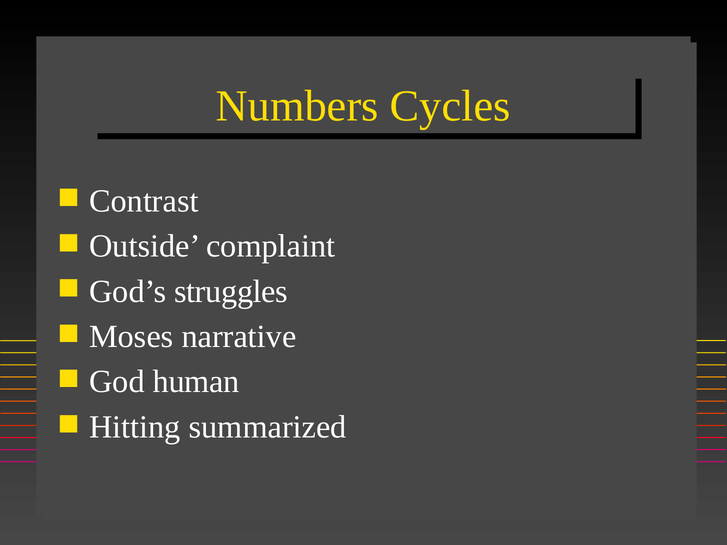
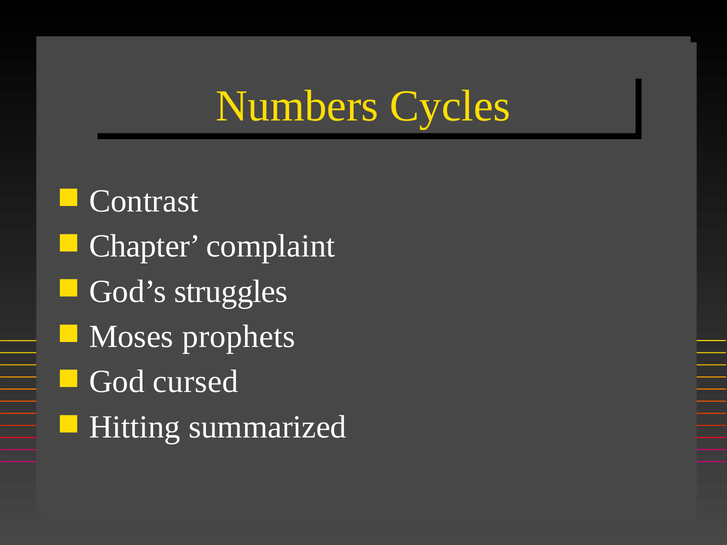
Outside: Outside -> Chapter (145, 246)
narrative: narrative -> prophets (239, 337)
human: human -> cursed (196, 382)
